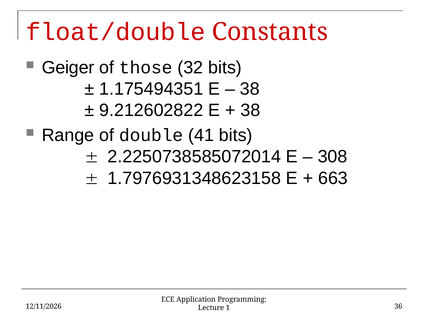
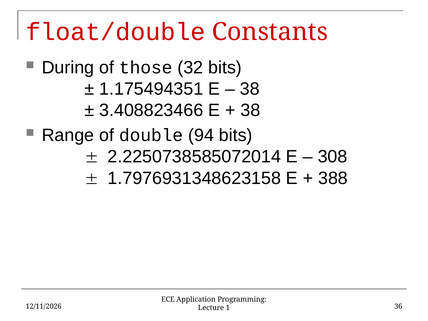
Geiger: Geiger -> During (68, 68)
9.212602822: 9.212602822 -> 3.408823466 (151, 110)
41: 41 -> 94 (201, 135)
663: 663 -> 388 (333, 178)
